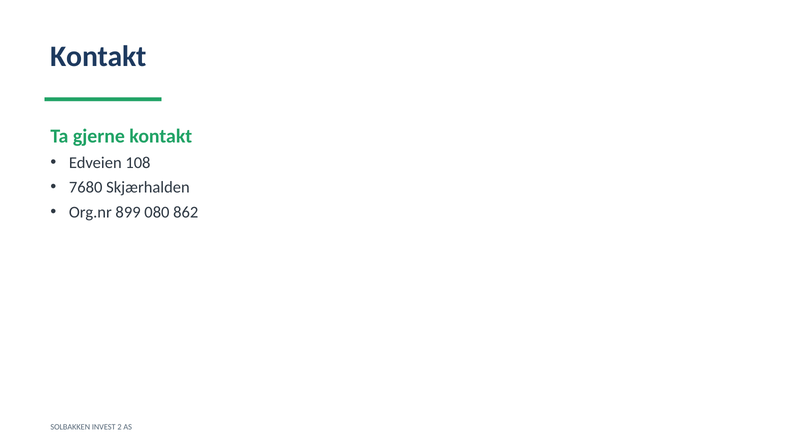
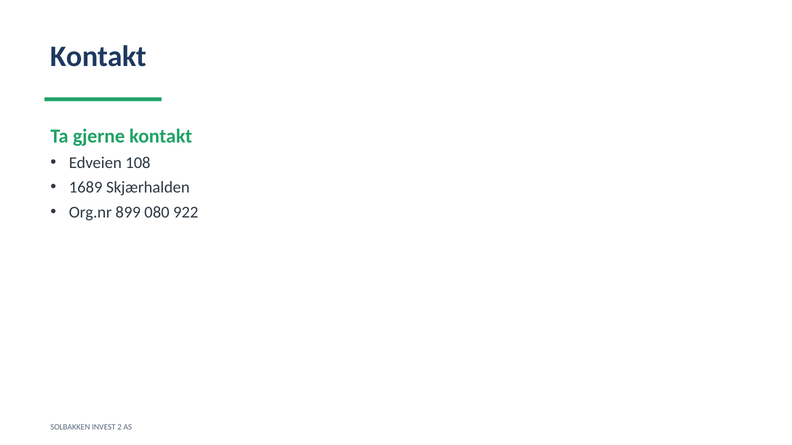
7680: 7680 -> 1689 (86, 188)
862: 862 -> 922 (186, 212)
